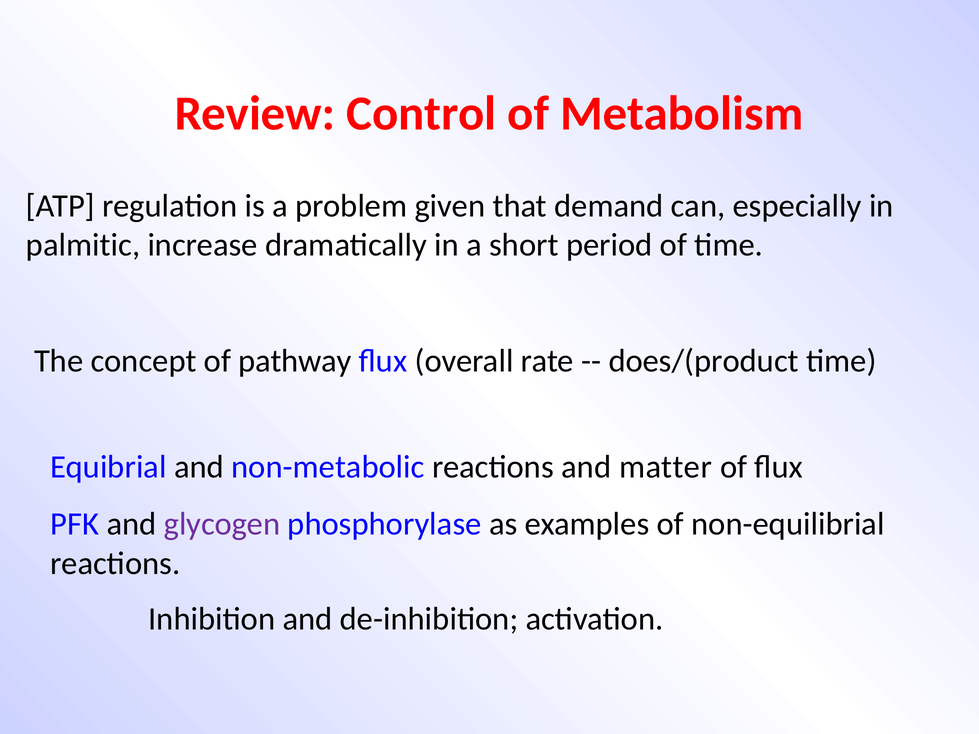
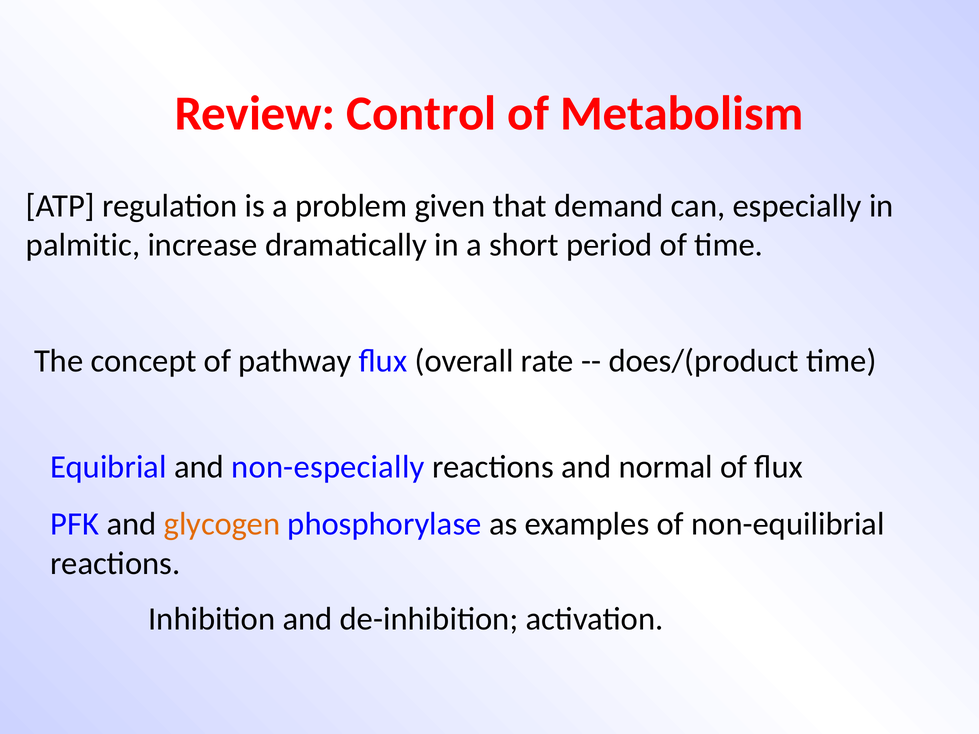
non-metabolic: non-metabolic -> non-especially (328, 467)
matter: matter -> normal (666, 467)
glycogen colour: purple -> orange (222, 524)
